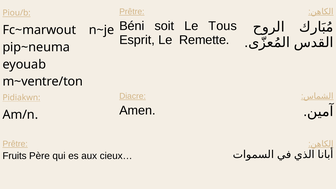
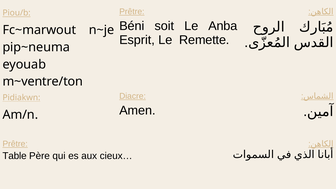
Tous: Tous -> Anba (223, 26)
Fruits: Fruits -> Table (15, 156)
